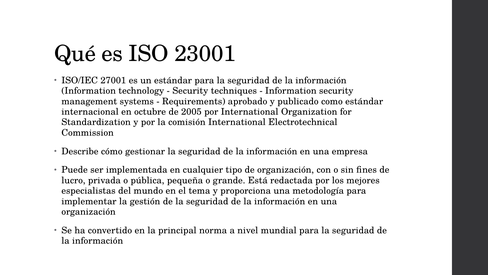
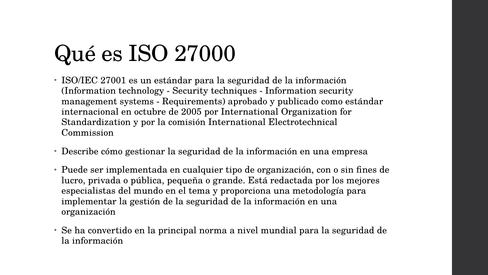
23001: 23001 -> 27000 (205, 54)
